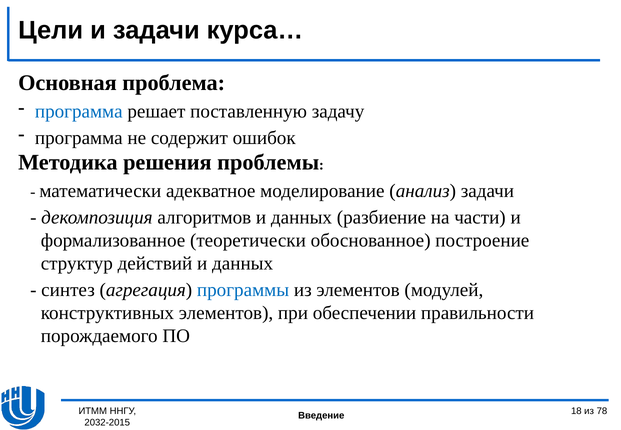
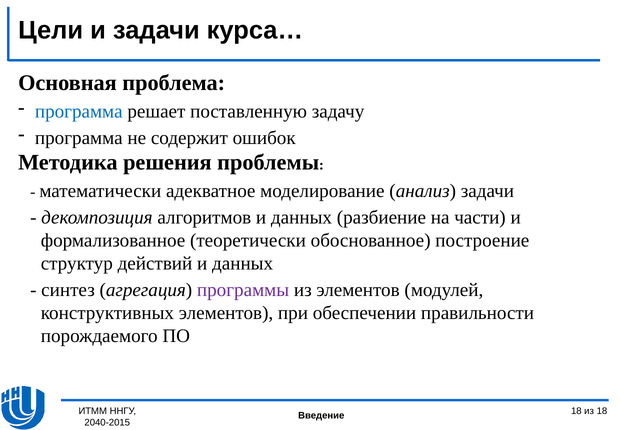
программы colour: blue -> purple (243, 290)
из 78: 78 -> 18 (602, 411)
2032-2015: 2032-2015 -> 2040-2015 (107, 422)
